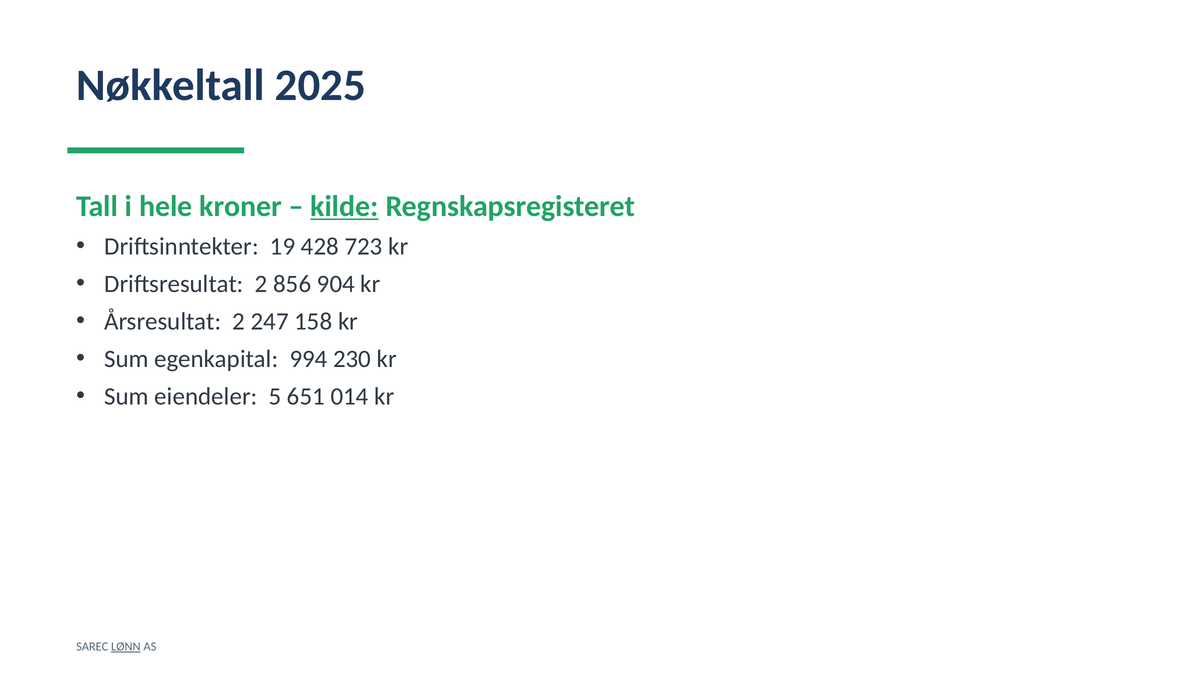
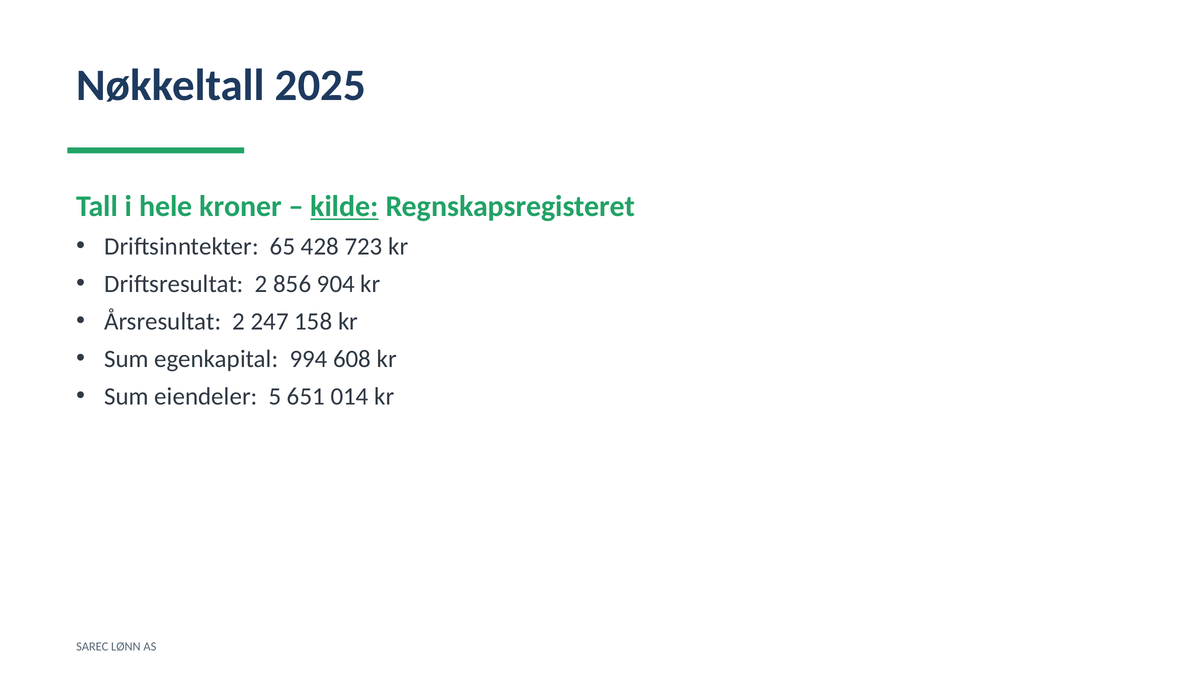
19: 19 -> 65 (283, 246)
230: 230 -> 608 (352, 359)
LØNN underline: present -> none (126, 647)
